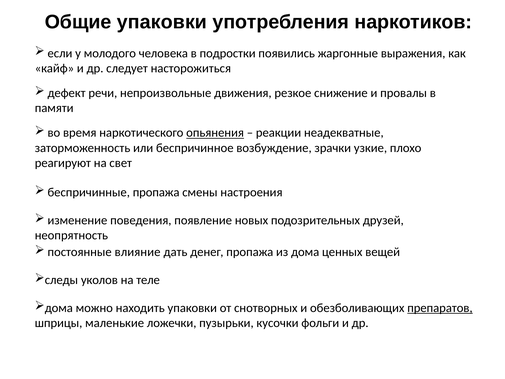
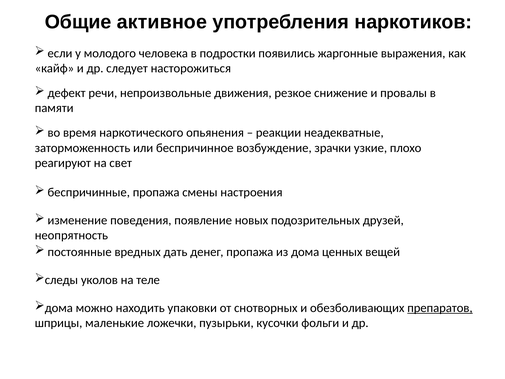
Общие упаковки: упаковки -> активное (162, 22)
опьянения underline: present -> none (215, 133)
влияние: влияние -> вредных (138, 252)
